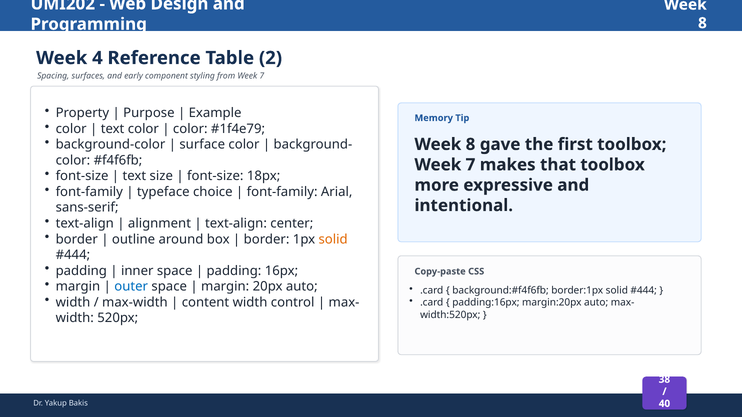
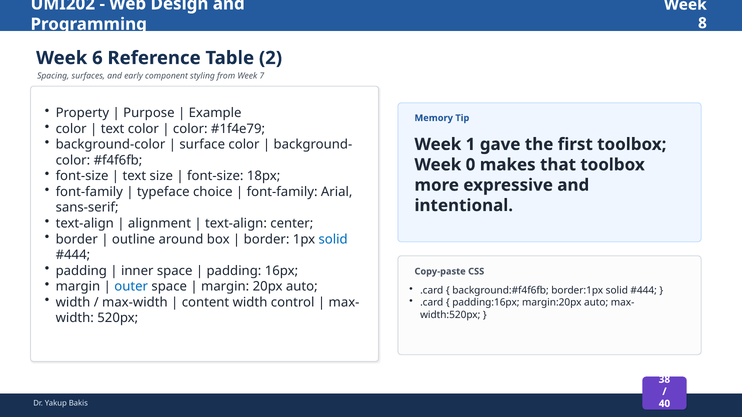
4: 4 -> 6 (97, 58)
8: 8 -> 1 (470, 144)
7: 7 -> 0 (470, 165)
solid colour: orange -> blue (333, 239)
